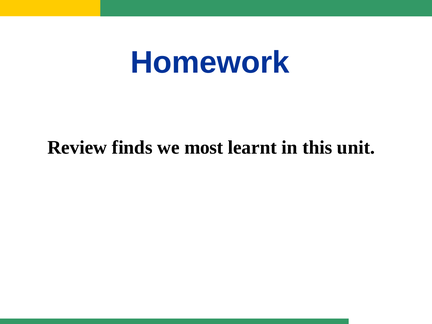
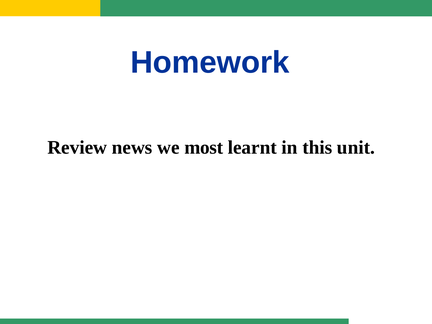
finds: finds -> news (132, 147)
